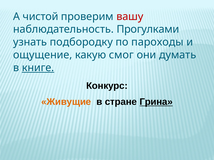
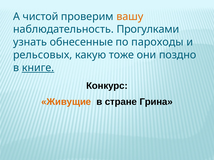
вашу colour: red -> orange (130, 17)
подбородку: подбородку -> обнесенные (81, 42)
ощущение: ощущение -> рельсовых (43, 55)
смог: смог -> тоже (121, 55)
думать: думать -> поздно (178, 55)
Грина underline: present -> none (156, 102)
